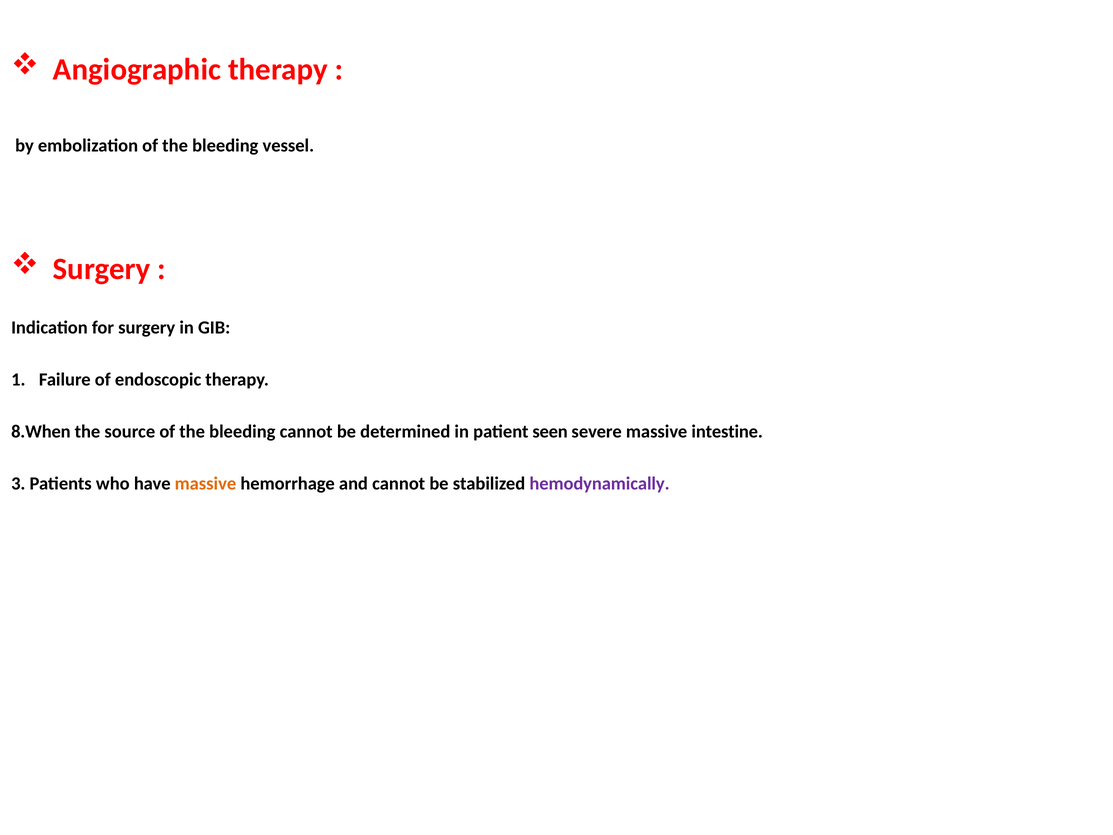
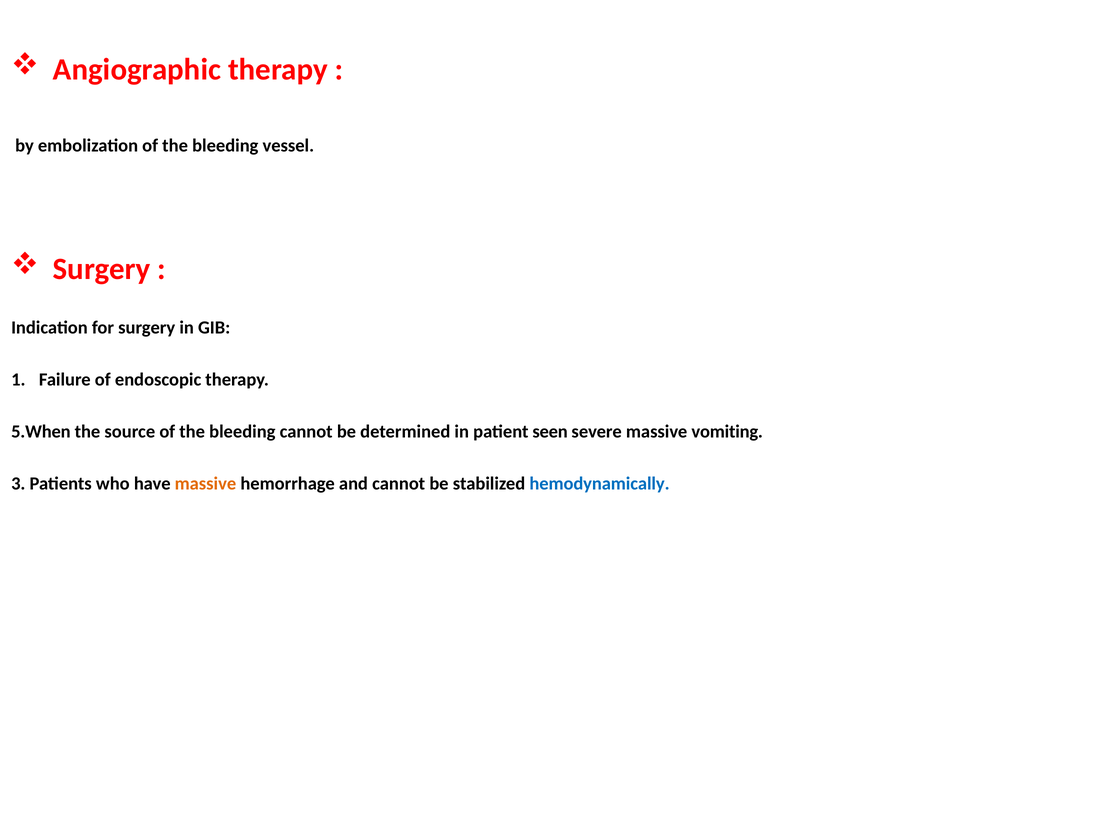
8.When: 8.When -> 5.When (41, 431)
intestine: intestine -> vomiting (727, 431)
hemodynamically colour: purple -> blue (600, 483)
